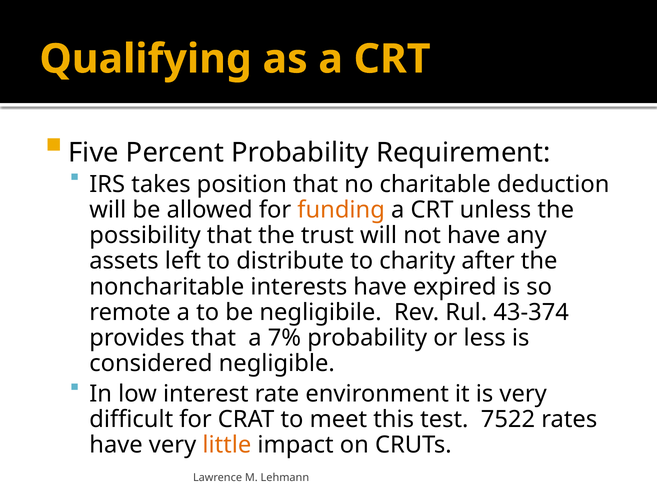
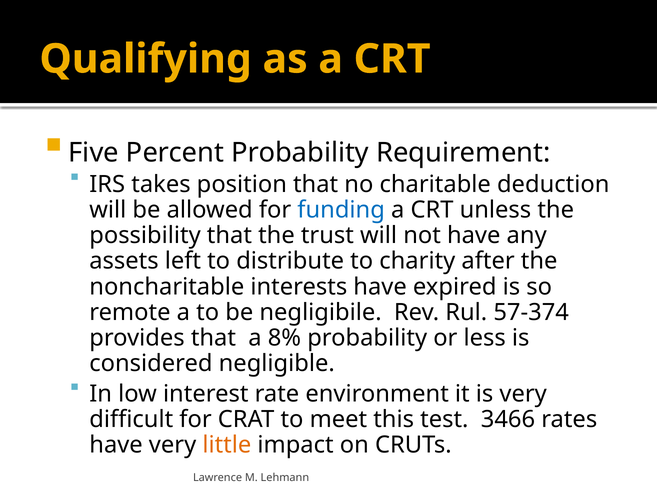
funding colour: orange -> blue (341, 210)
43-374: 43-374 -> 57-374 (531, 312)
7%: 7% -> 8% (284, 338)
7522: 7522 -> 3466 (508, 419)
